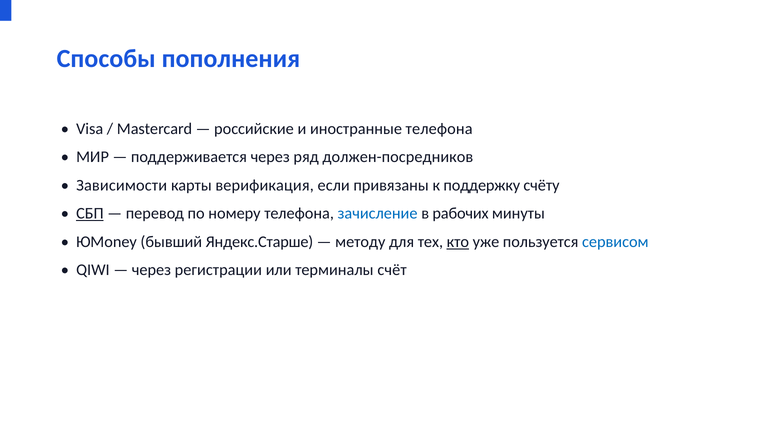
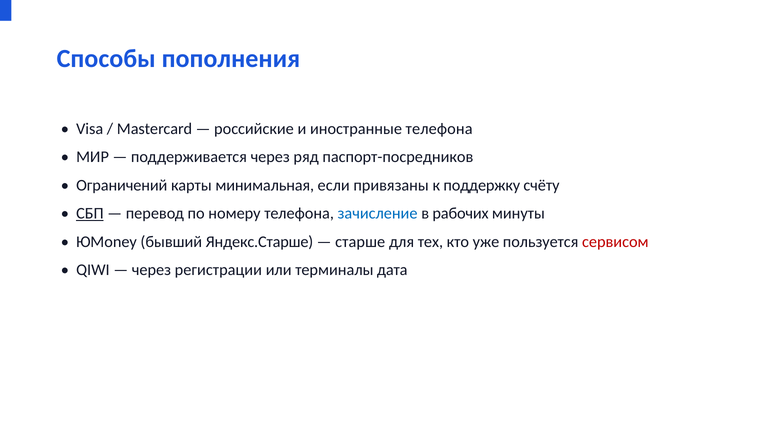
должен-посредников: должен-посредников -> паспорт-посредников (398, 157)
Зависимости: Зависимости -> Ограничений (122, 185)
верификация: верификация -> минимальная (265, 185)
методу: методу -> старше (360, 242)
кто underline: present -> none (458, 242)
сервисом colour: blue -> red (615, 242)
счёт: счёт -> дата (392, 270)
